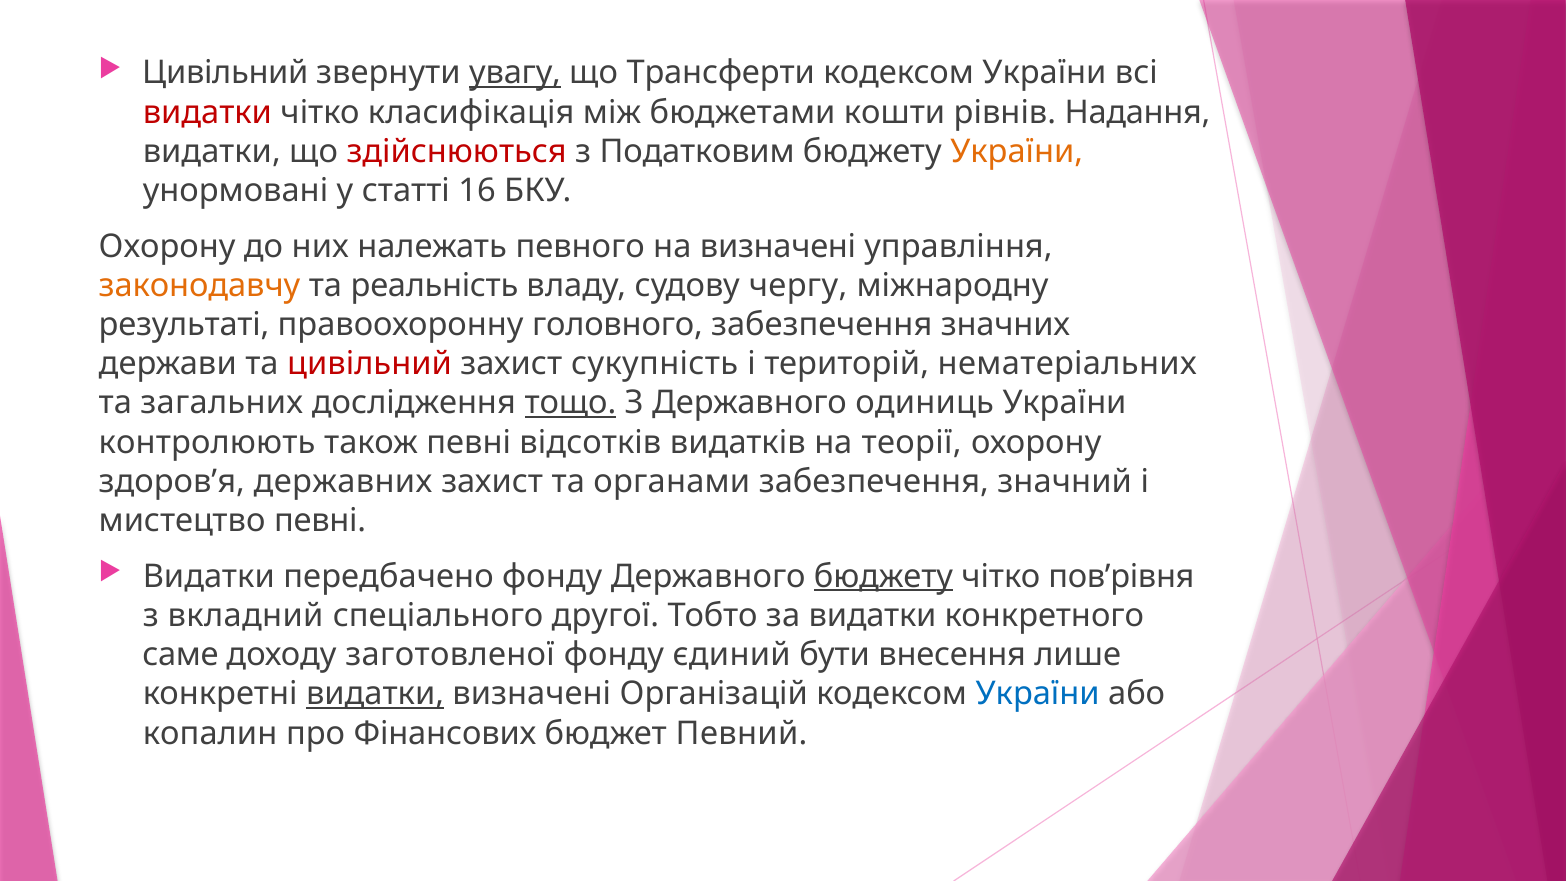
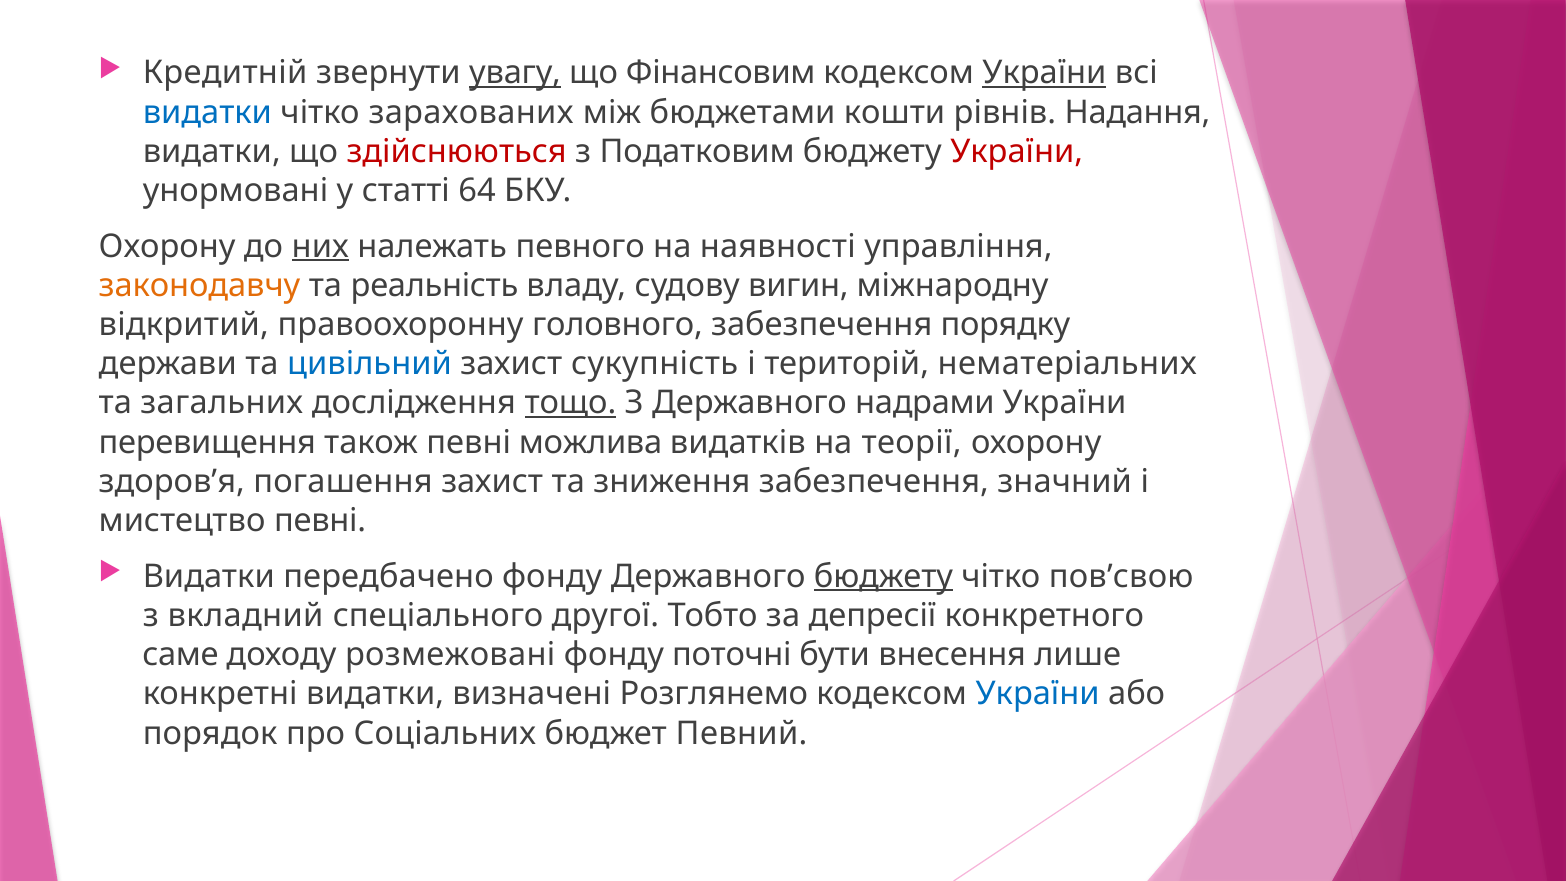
Цивільний: Цивільний -> Кредитній (225, 73)
Трансферти: Трансферти -> Фінансовим (721, 73)
України underline: none -> present (1044, 73)
видатки colour: red -> blue (207, 112)
класифікація: класифікація -> зарахованих (471, 112)
України colour: orange -> red (1017, 152)
16: 16 -> 64 (477, 191)
них underline: none -> present (320, 246)
на визначені: визначені -> наявності (778, 246)
чергу: чергу -> вигин (798, 286)
результаті: результаті -> відкритий (184, 325)
значних: значних -> порядку (1005, 325)
цивільний colour: red -> blue (370, 364)
одиниць: одиниць -> надрами (925, 403)
контролюють: контролюють -> перевищення (207, 442)
відсотків: відсотків -> можлива (591, 442)
державних: державних -> погашення (343, 482)
органами: органами -> зниження (672, 482)
пов’рівня: пов’рівня -> пов’свою (1121, 576)
за видатки: видатки -> депресії (872, 616)
заготовленої: заготовленої -> розмежовані (450, 655)
єдиний: єдиний -> поточні (732, 655)
видатки underline: present -> none (375, 694)
Організацій: Організацій -> Розглянемо (714, 694)
копалин: копалин -> порядок (210, 733)
Фінансових: Фінансових -> Соціальних (445, 733)
